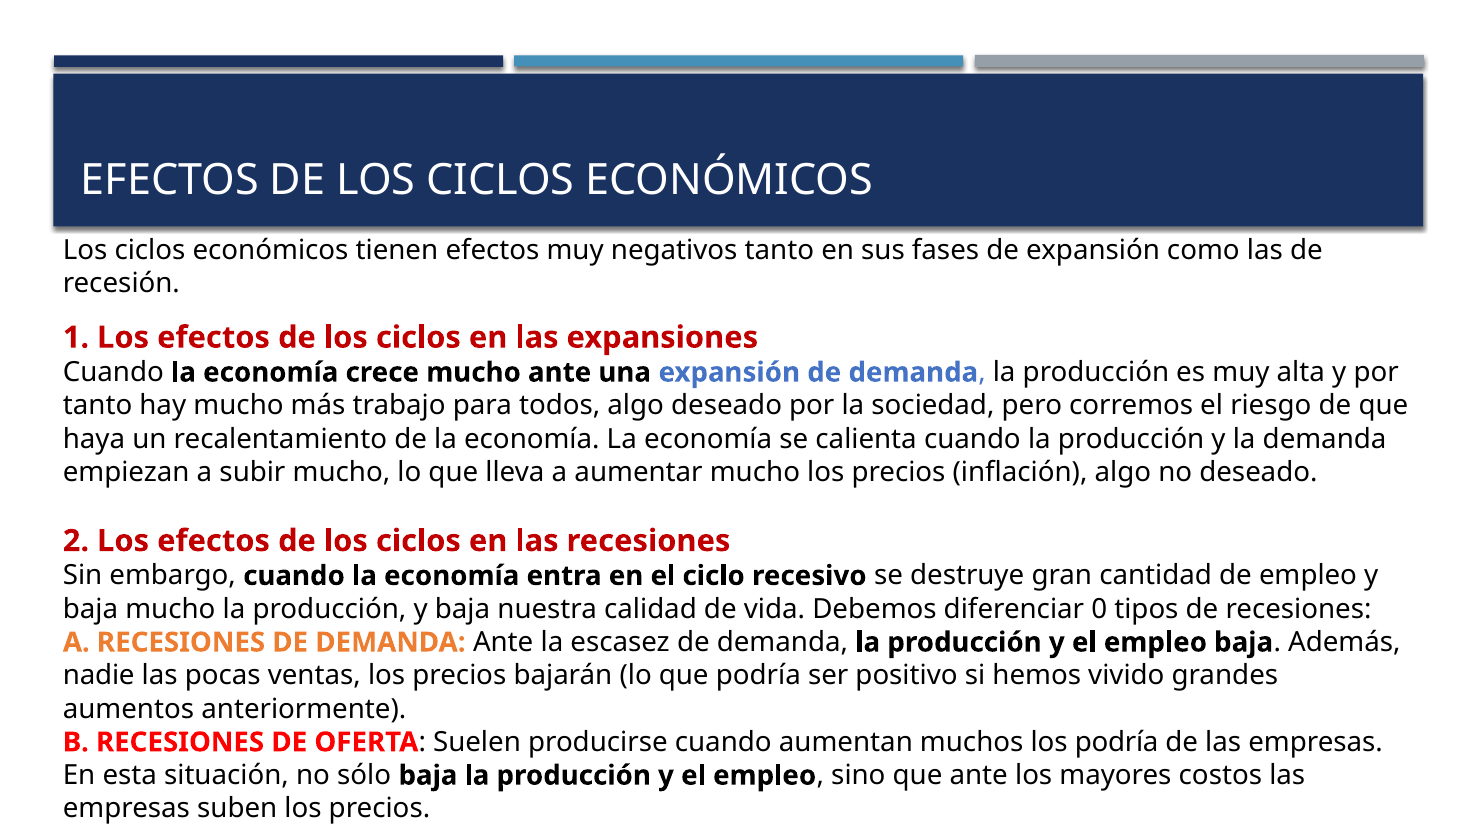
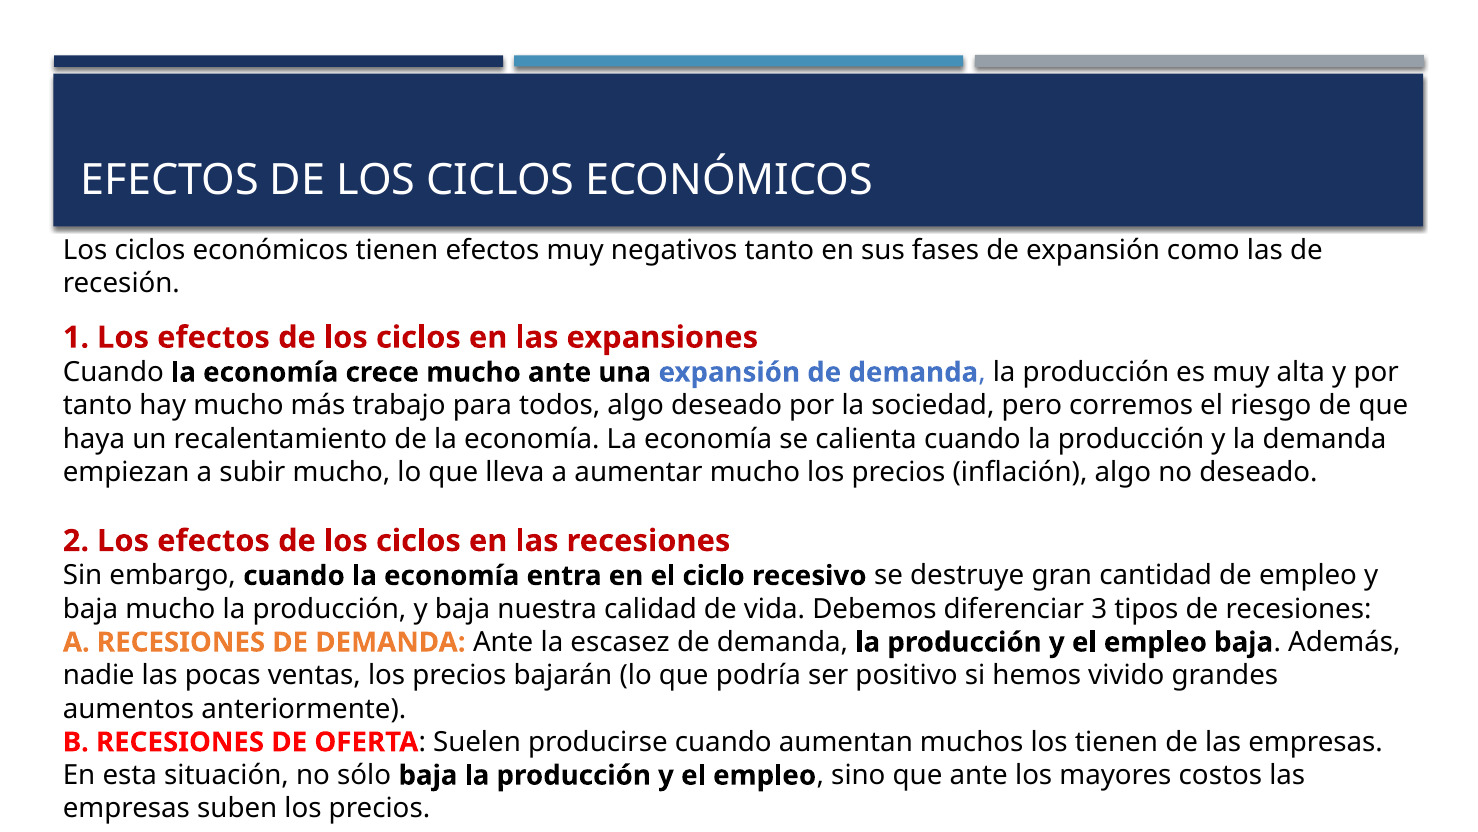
0: 0 -> 3 (1099, 609)
los podría: podría -> tienen (1117, 742)
